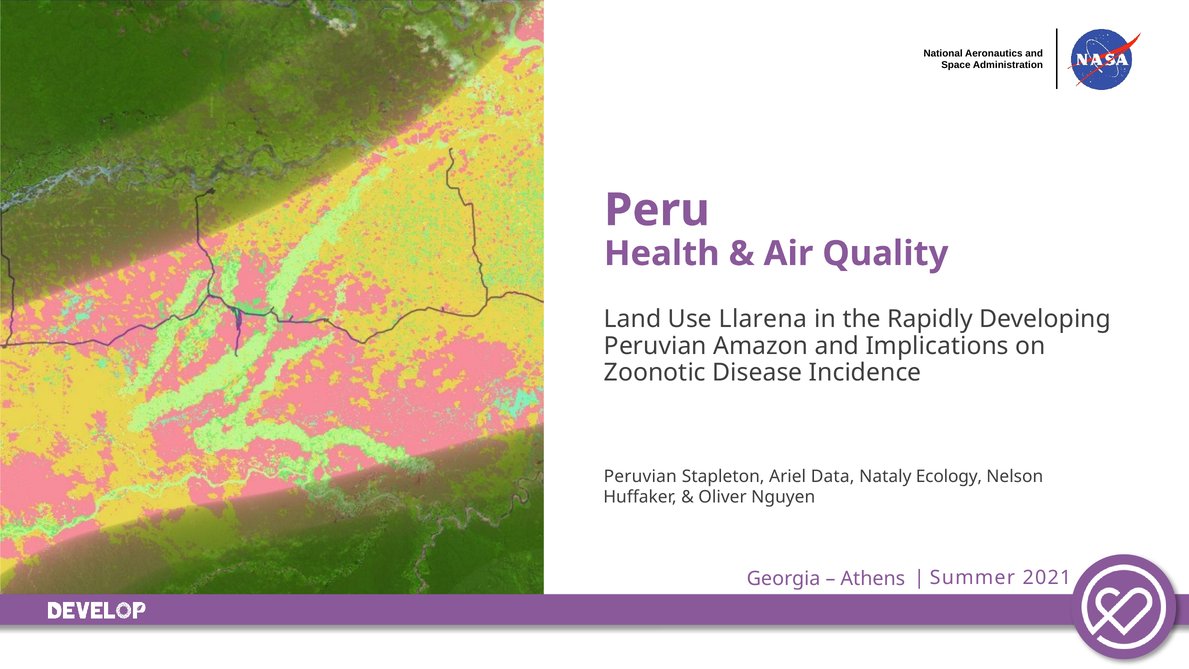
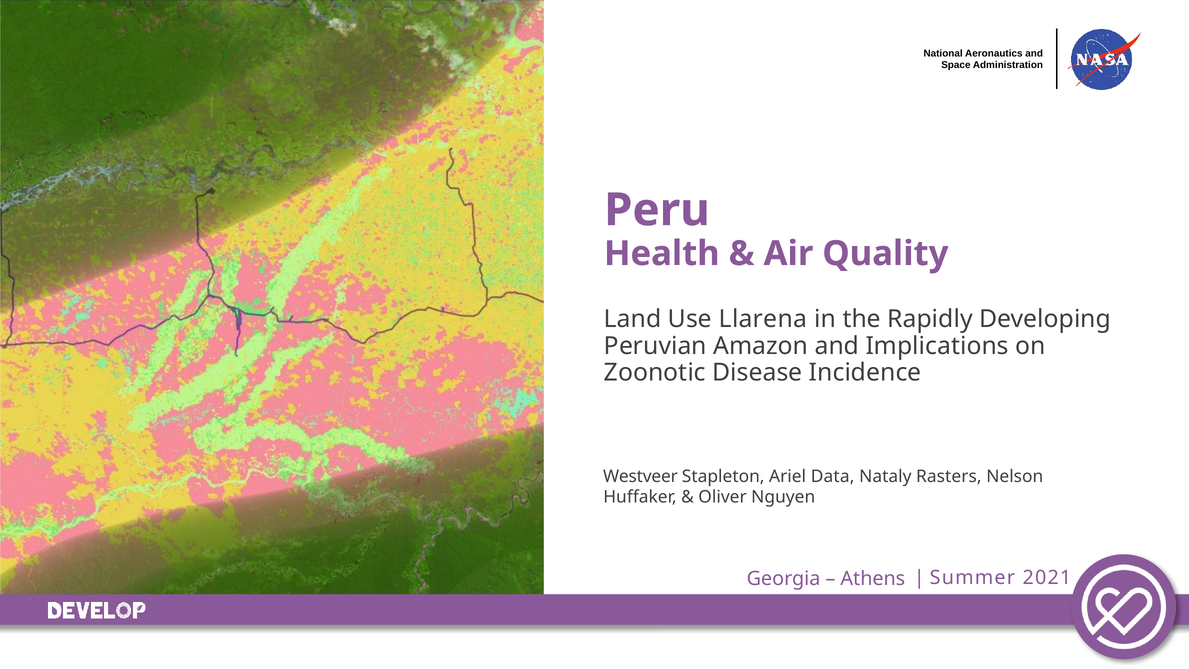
Peruvian: Peruvian -> Westveer (640, 476)
Ecology: Ecology -> Rasters (949, 476)
